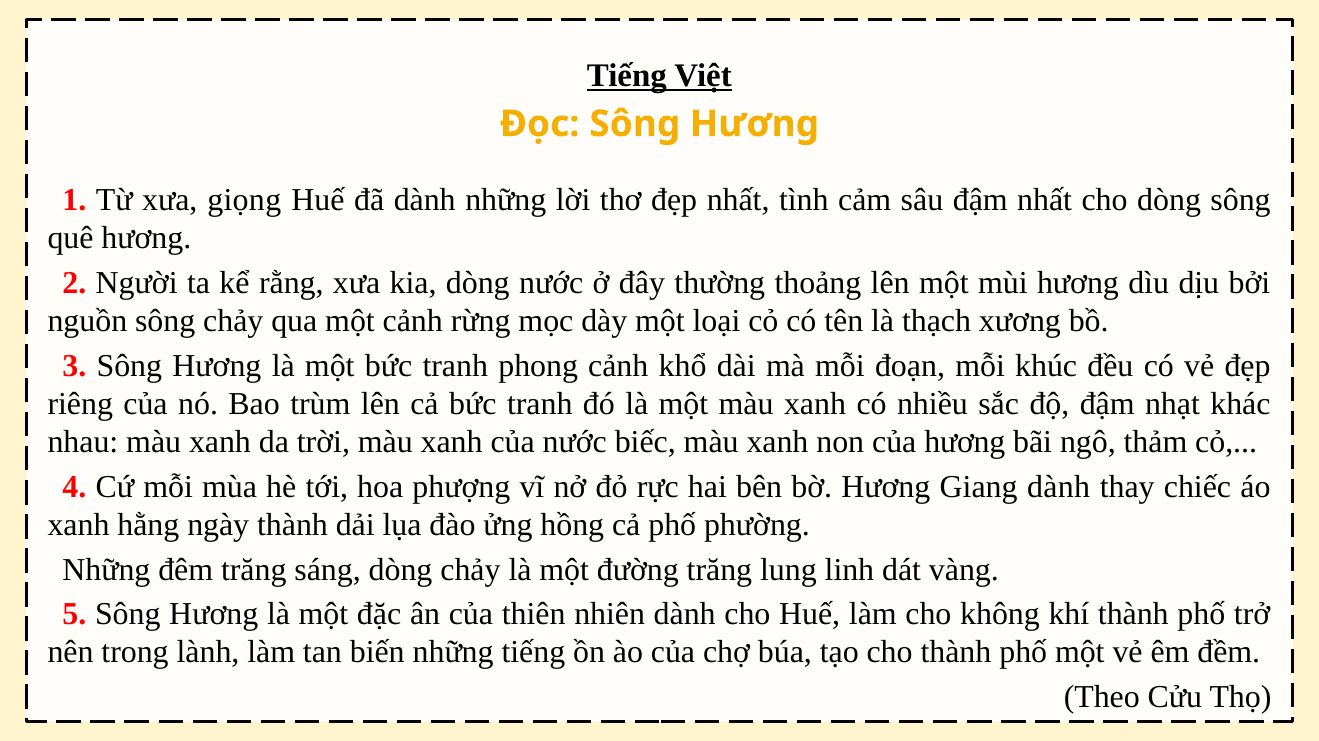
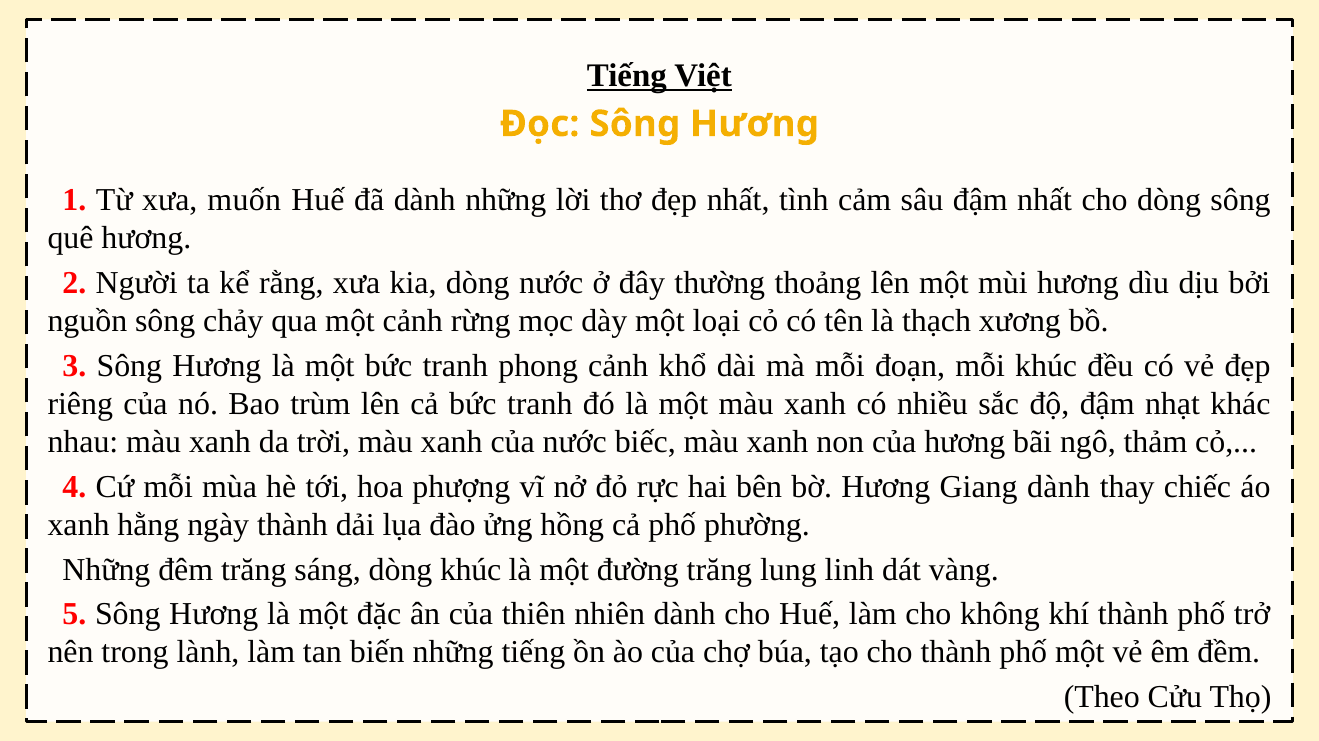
giọng: giọng -> muốn (244, 200)
dòng chảy: chảy -> khúc (471, 570)
